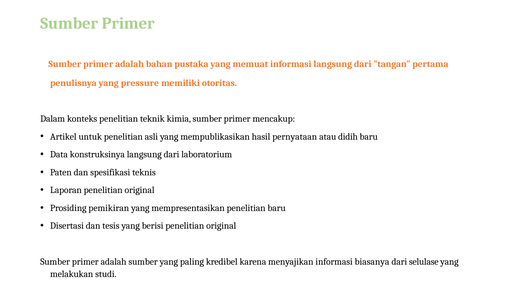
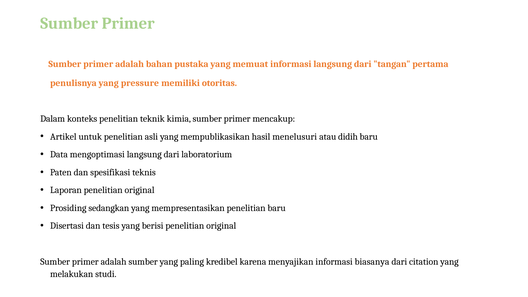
pernyataan: pernyataan -> menelusuri (295, 137)
konstruksinya: konstruksinya -> mengoptimasi (97, 154)
pemikiran: pemikiran -> sedangkan (109, 208)
selulase: selulase -> citation (424, 262)
